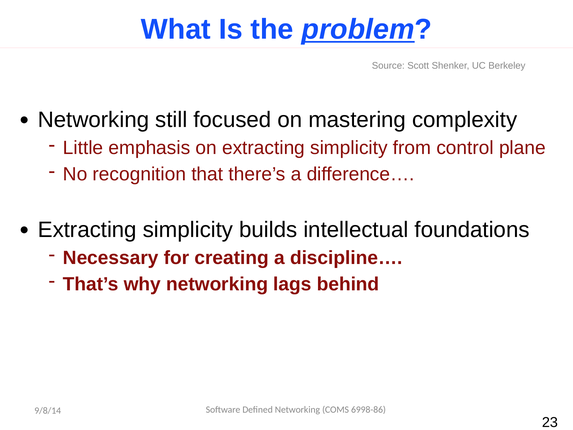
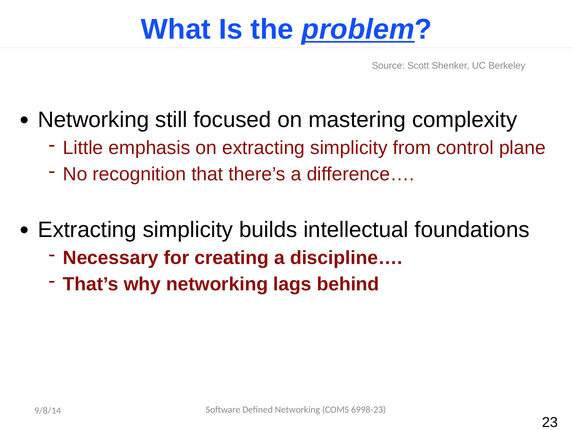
6998-86: 6998-86 -> 6998-23 (368, 409)
